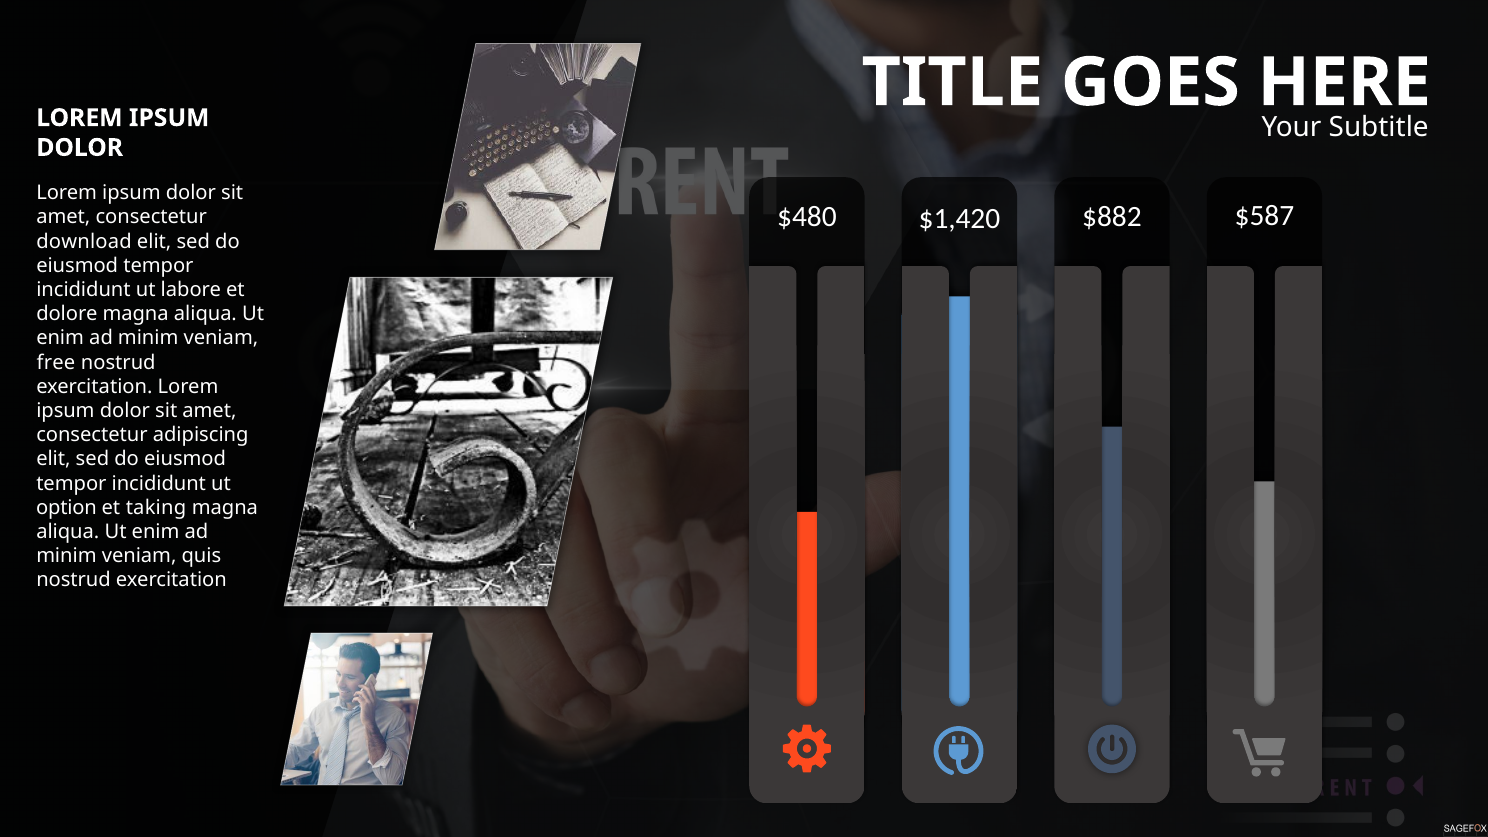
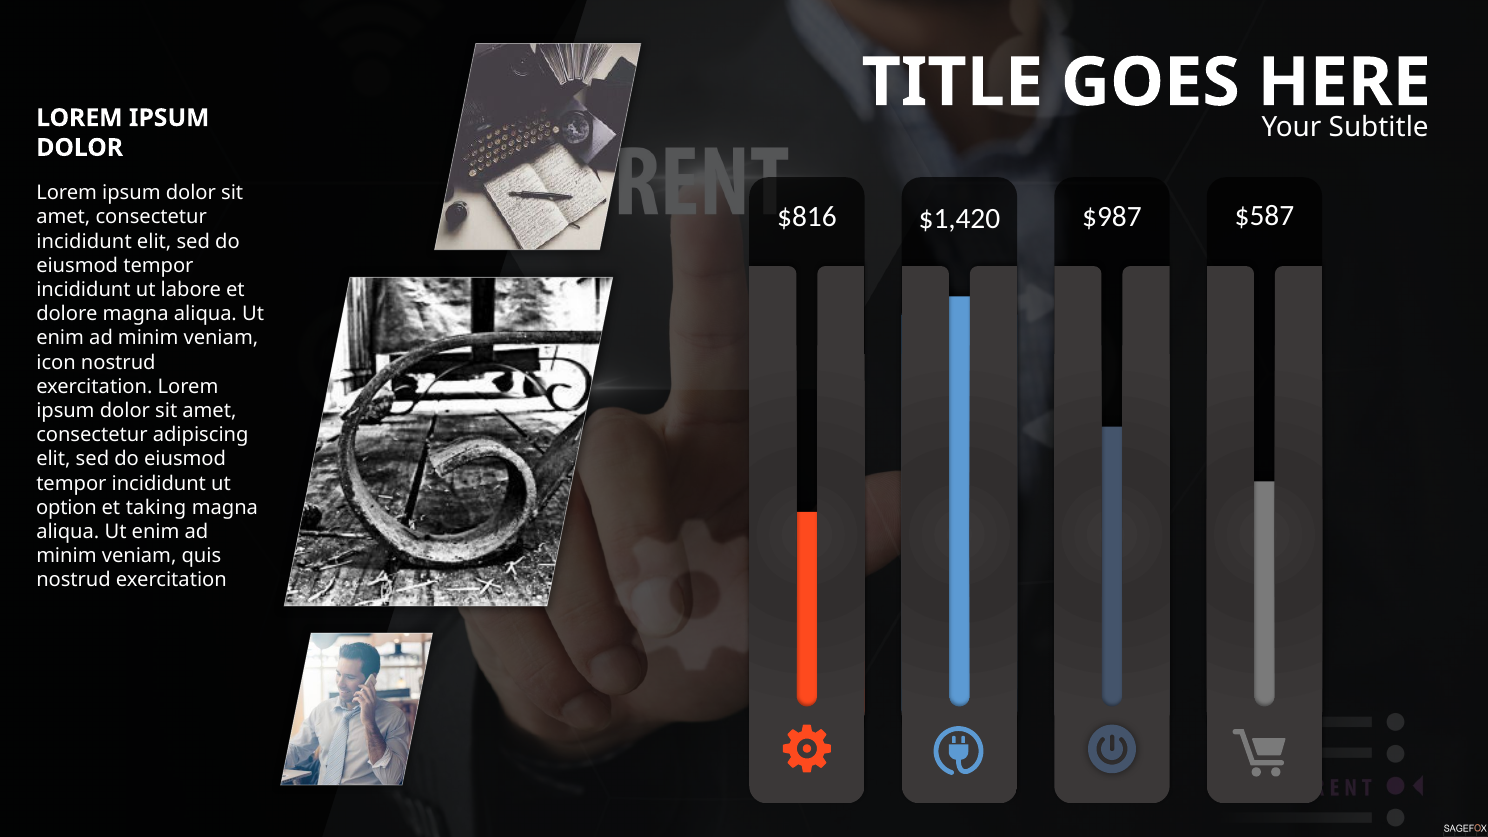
$480: $480 -> $816 (807, 217)
$882: $882 -> $987 (1112, 217)
download: download -> incididunt (84, 241)
free: free -> icon (56, 362)
